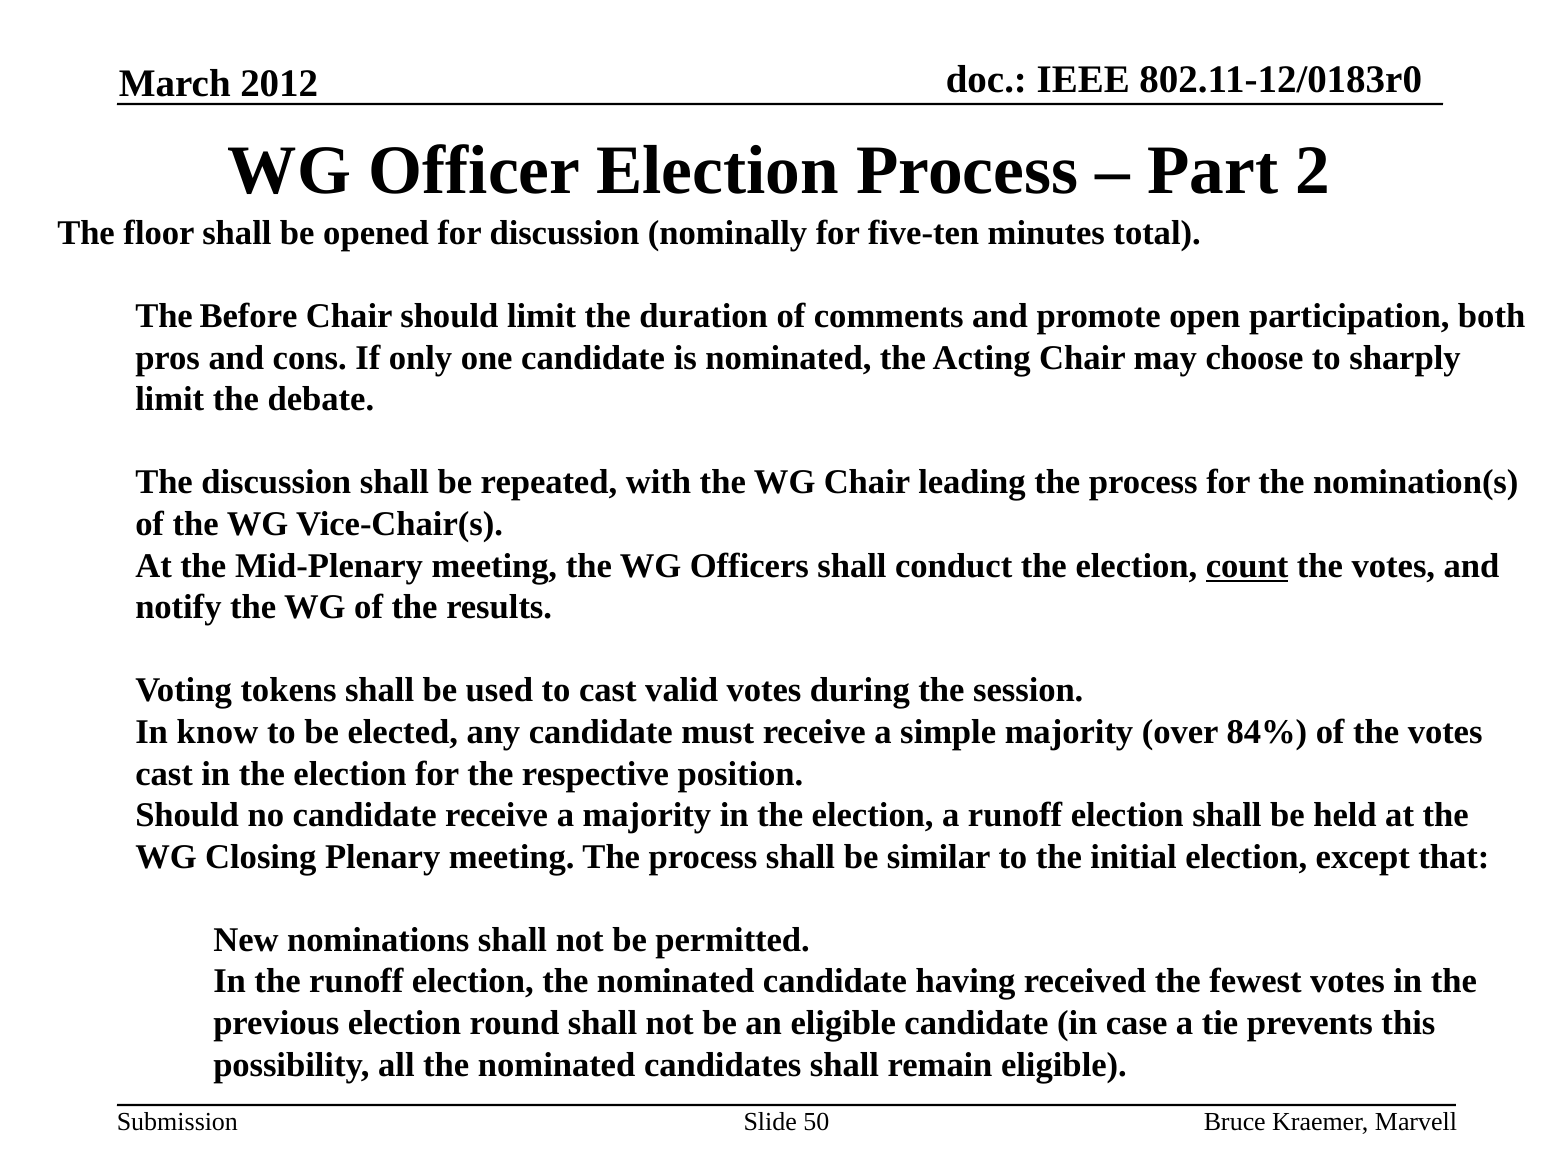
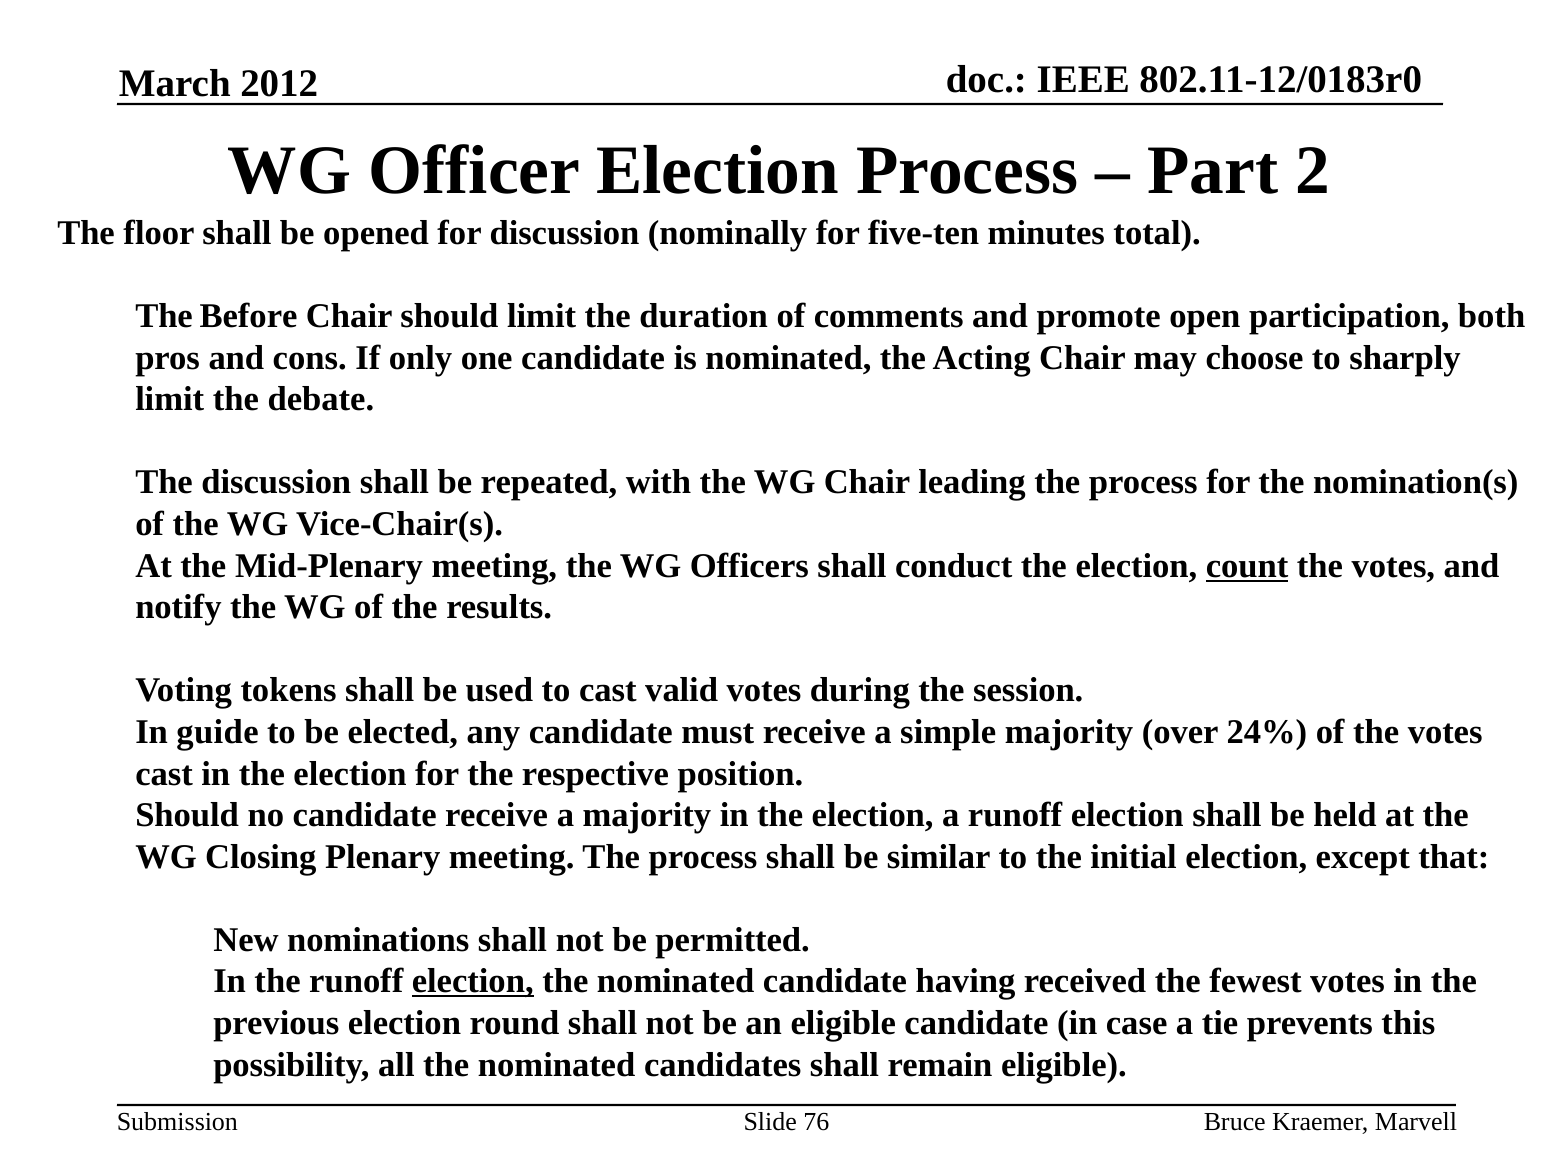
know: know -> guide (218, 732)
84%: 84% -> 24% (1267, 732)
election underline: none -> present (473, 982)
50: 50 -> 76 (816, 1122)
